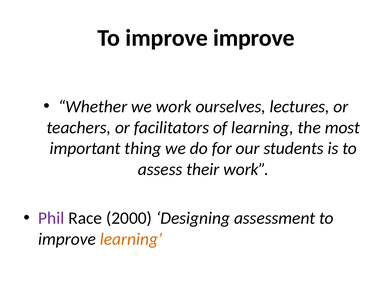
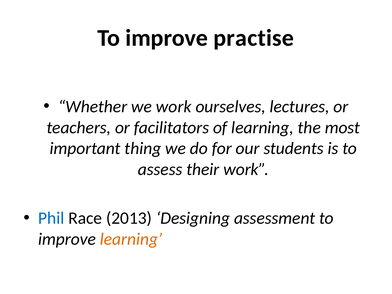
improve improve: improve -> practise (254, 38)
Phil colour: purple -> blue (51, 218)
2000: 2000 -> 2013 (129, 218)
